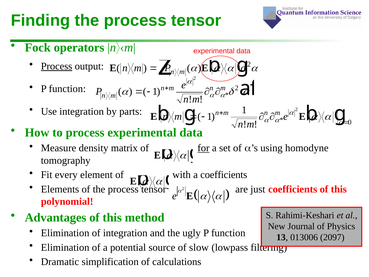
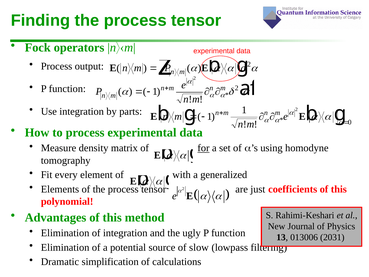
Process underline: present -> none (57, 66)
a coefficients: coefficients -> generalized (224, 175)
2097: 2097 -> 2031 (332, 237)
